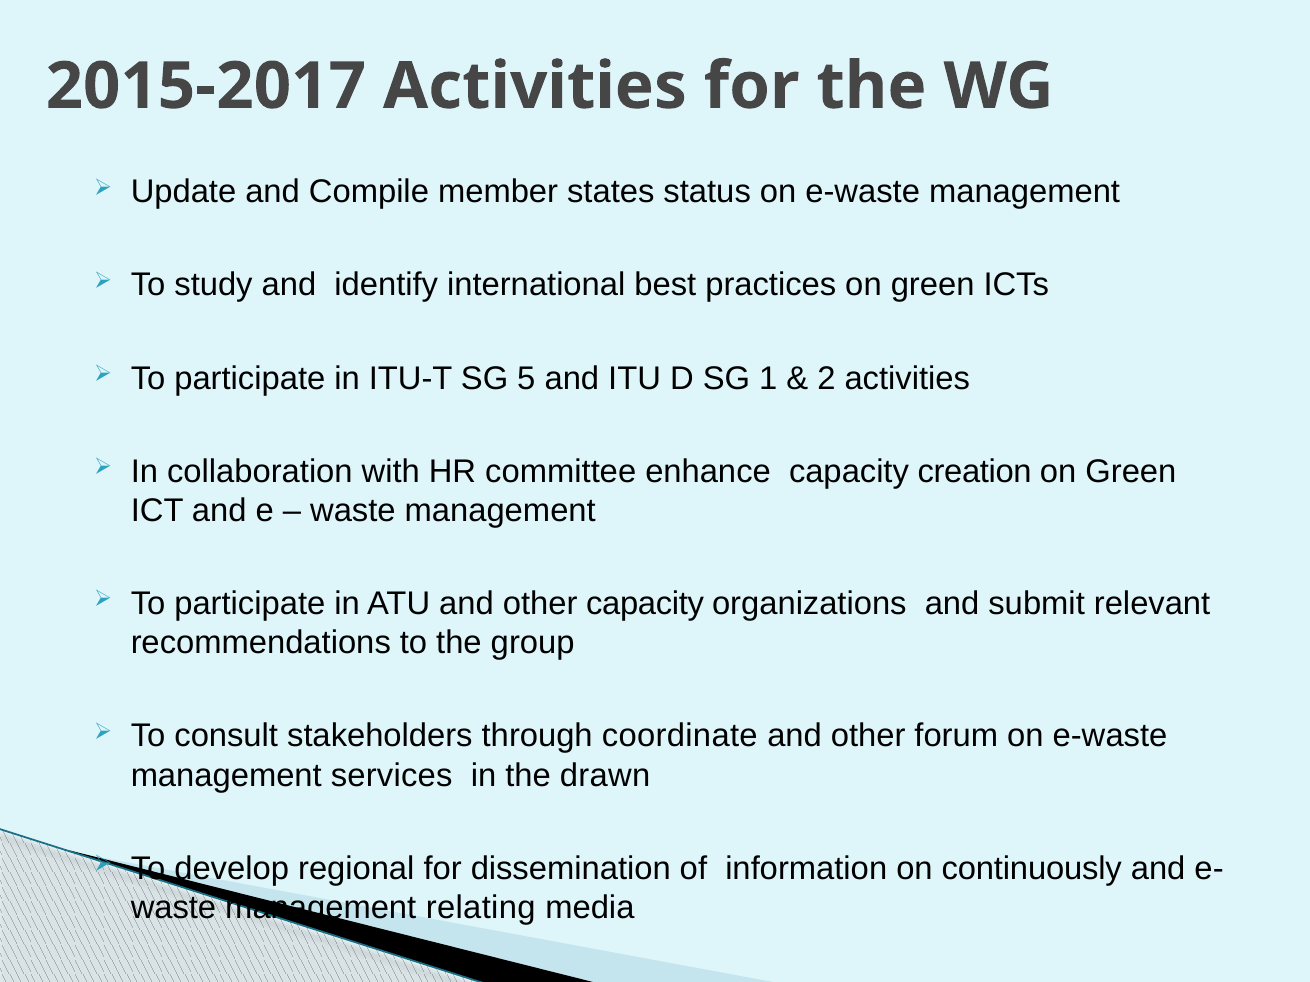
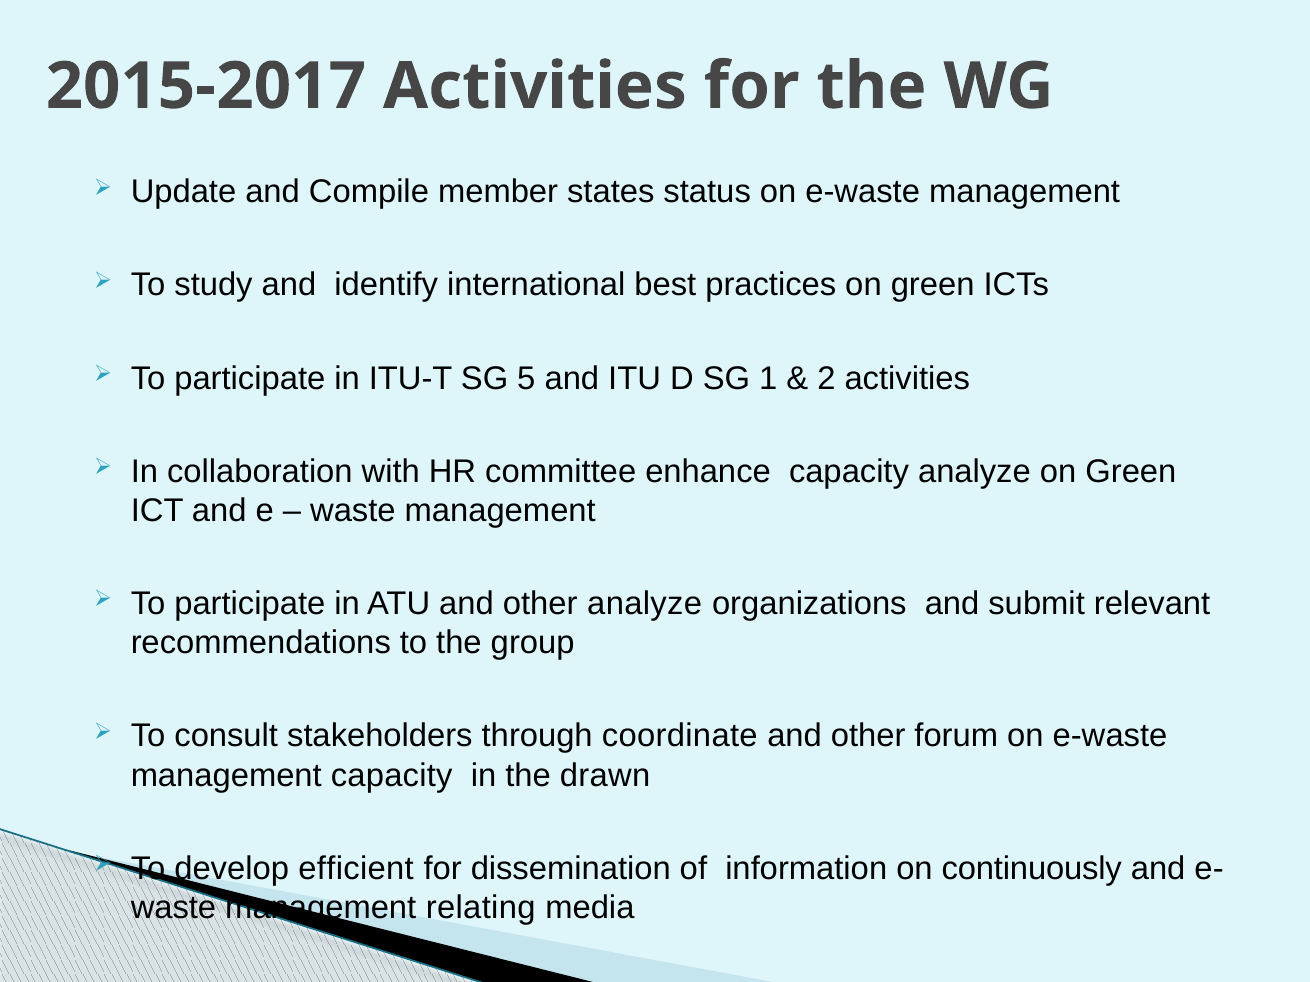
capacity creation: creation -> analyze (974, 472)
other capacity: capacity -> analyze (645, 604)
management services: services -> capacity (392, 776)
regional: regional -> efficient (356, 869)
